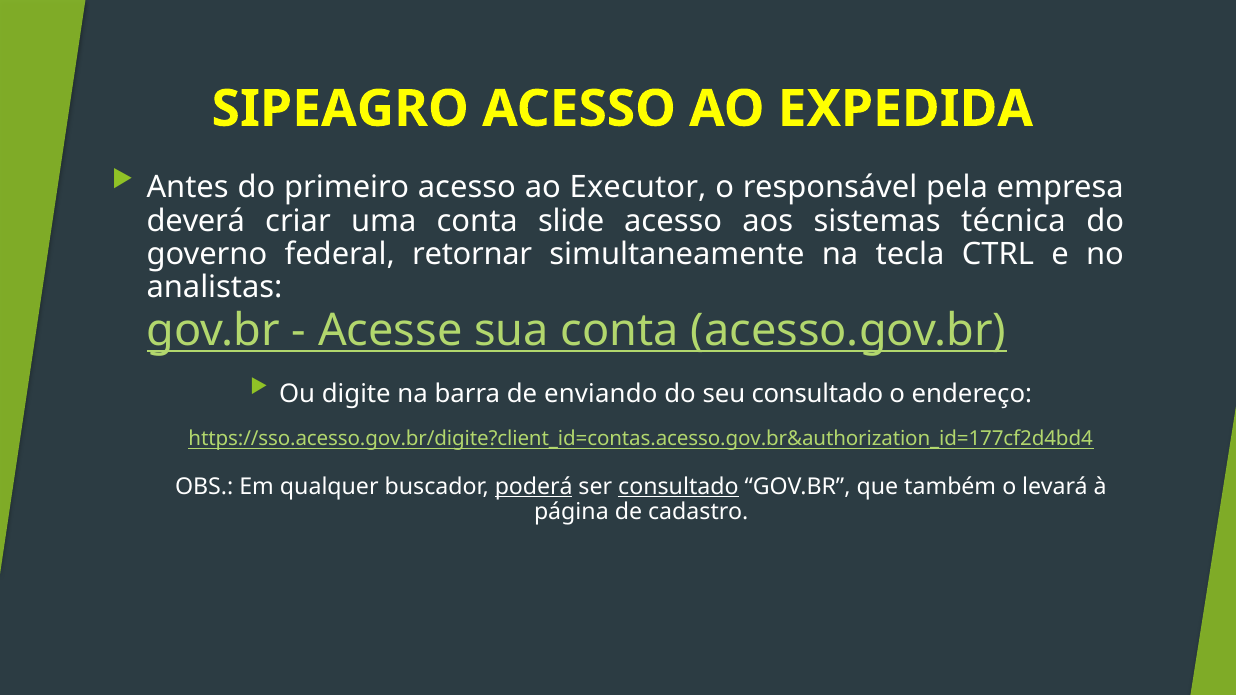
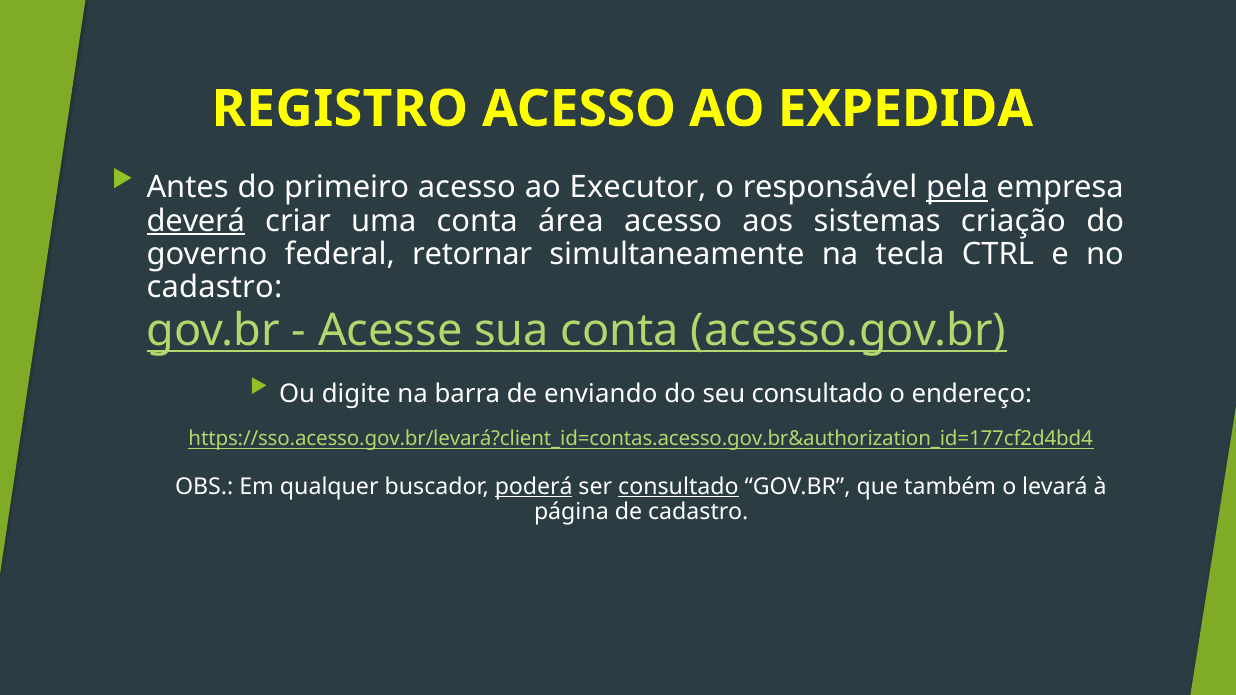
SIPEAGRO: SIPEAGRO -> REGISTRO (340, 109)
pela underline: none -> present (957, 188)
deverá underline: none -> present (196, 221)
slide: slide -> área (571, 221)
técnica: técnica -> criação (1013, 221)
analistas: analistas -> cadastro (214, 288)
https://sso.acesso.gov.br/digite?client_id=contas.acesso.gov.br&authorization_id=177cf2d4bd4: https://sso.acesso.gov.br/digite?client_id=contas.acesso.gov.br&authorization_id=177cf2d4bd4 -> https://sso.acesso.gov.br/levará?client_id=contas.acesso.gov.br&authorization_id=177cf2d4bd4 (641, 439)
